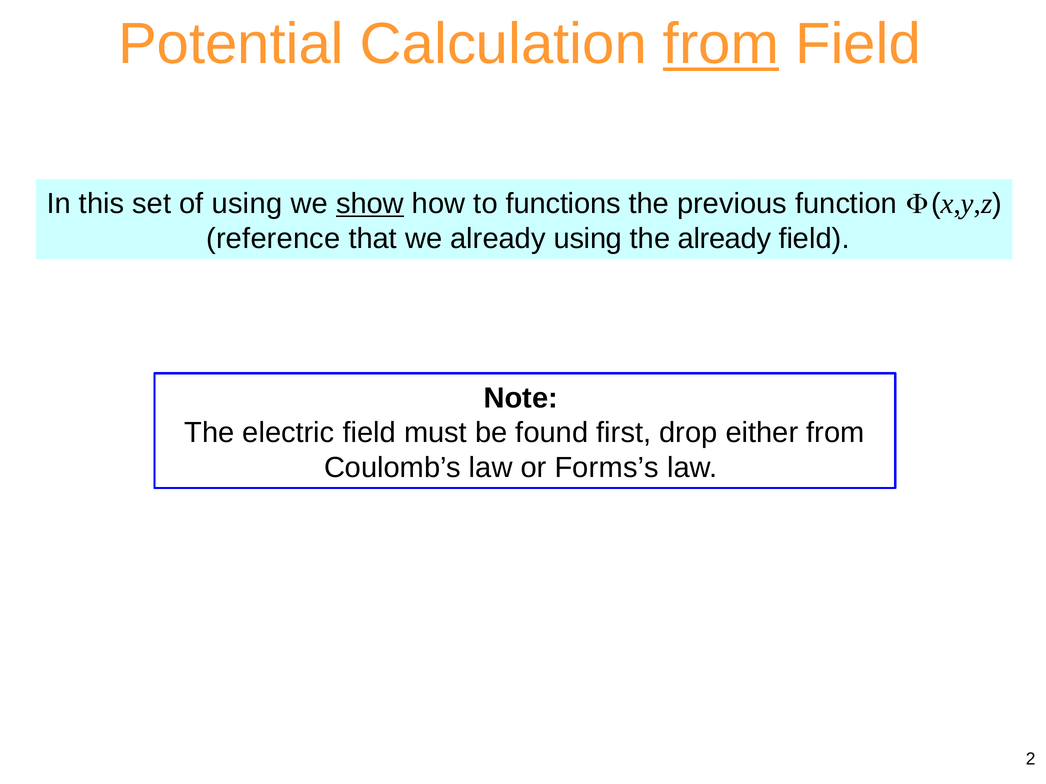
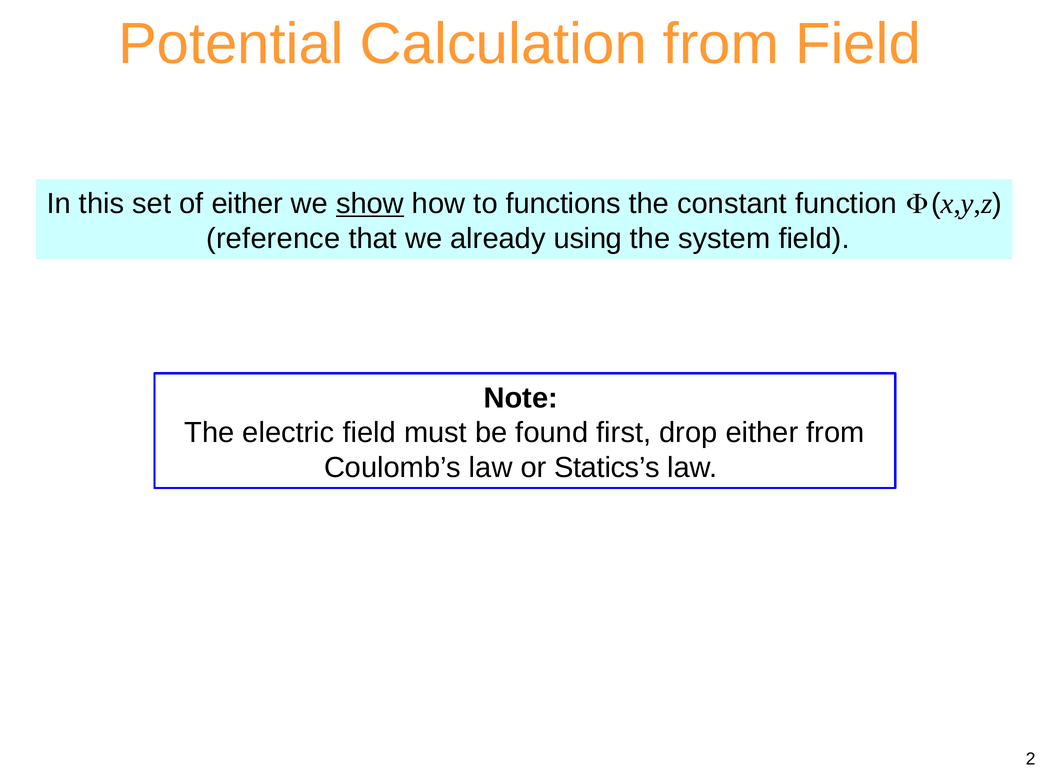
from underline: present -> none (721, 44)
of using: using -> either (247, 204)
previous: previous -> constant (732, 204)
the already: already -> system (724, 239)
Forms’s: Forms’s -> Statics’s (607, 468)
